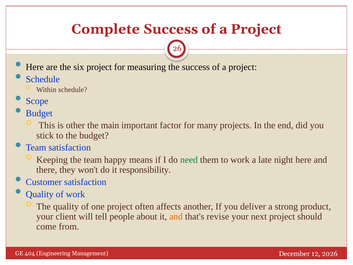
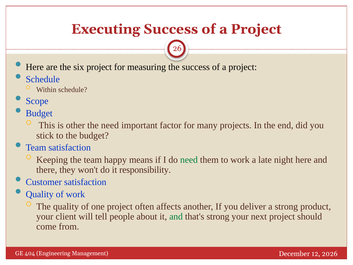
Complete: Complete -> Executing (106, 29)
the main: main -> need (110, 125)
and colour: orange -> green (176, 216)
that's revise: revise -> strong (218, 216)
